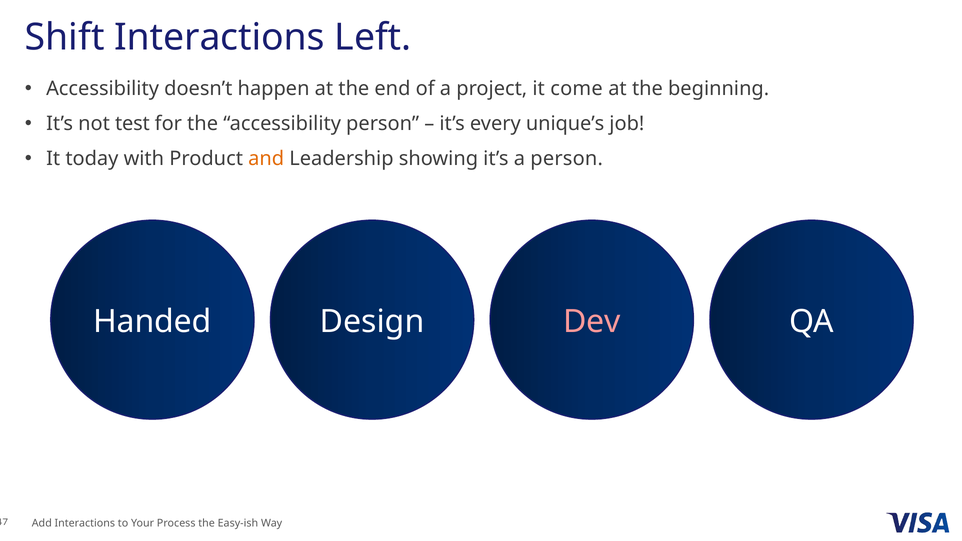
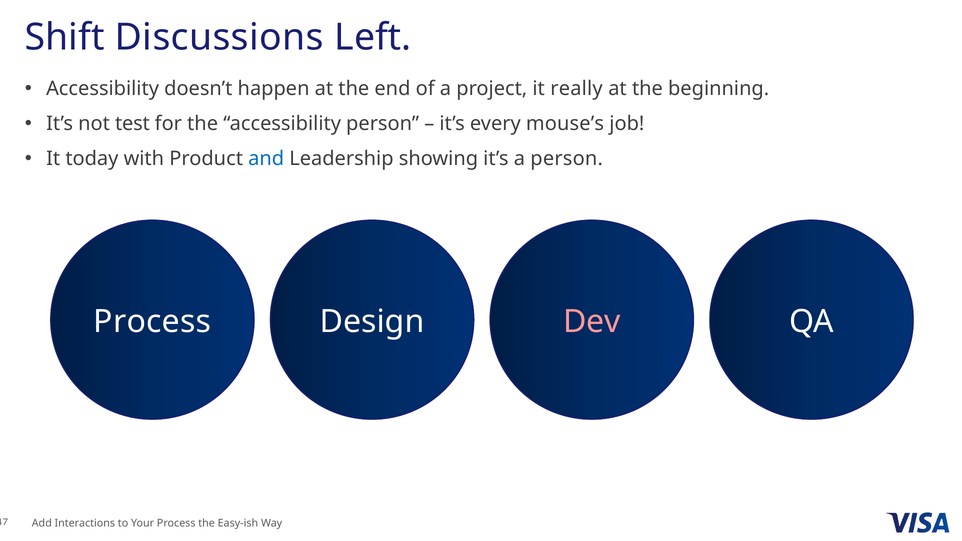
Shift Interactions: Interactions -> Discussions (219, 37)
come: come -> really (576, 89)
unique’s: unique’s -> mouse’s (565, 124)
and colour: orange -> blue (266, 159)
Handed: Handed -> Process (152, 322)
